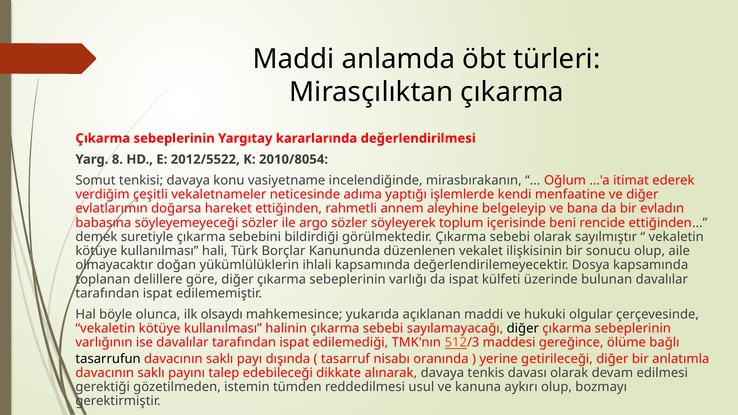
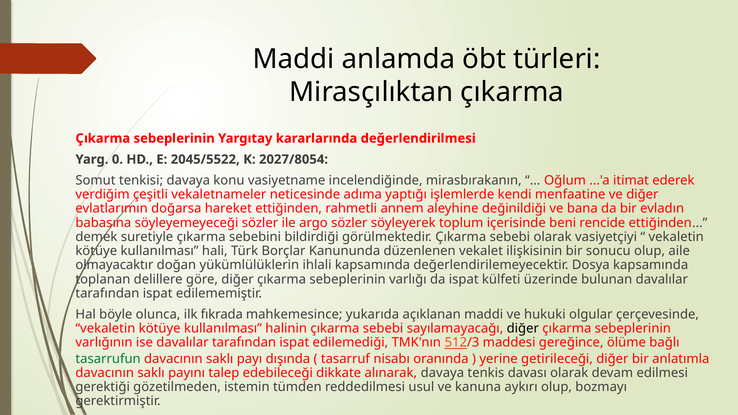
8: 8 -> 0 (117, 159)
2012/5522: 2012/5522 -> 2045/5522 (205, 159)
2010/8054: 2010/8054 -> 2027/8054 (294, 159)
belgeleyip: belgeleyip -> değinildiği (514, 209)
sayılmıştır: sayılmıştır -> vasiyetçiyi (606, 237)
olsaydı: olsaydı -> fıkrada (222, 314)
tasarrufun colour: black -> green (108, 359)
